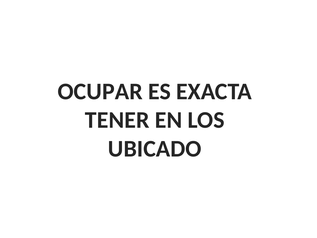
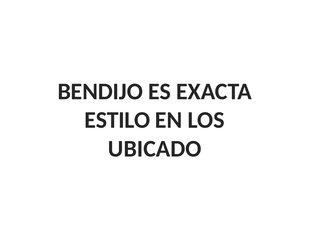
OCUPAR: OCUPAR -> BENDIJO (100, 91)
TENER: TENER -> ESTILO (117, 120)
